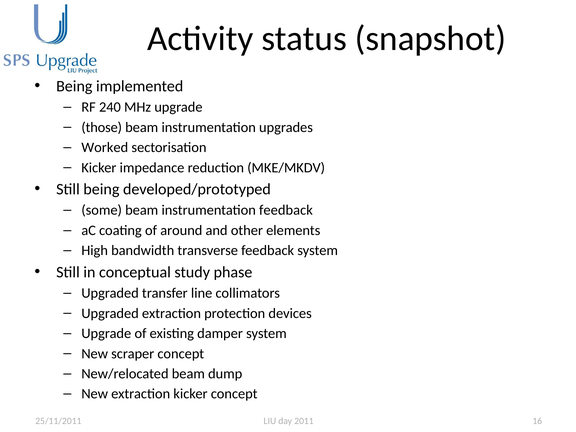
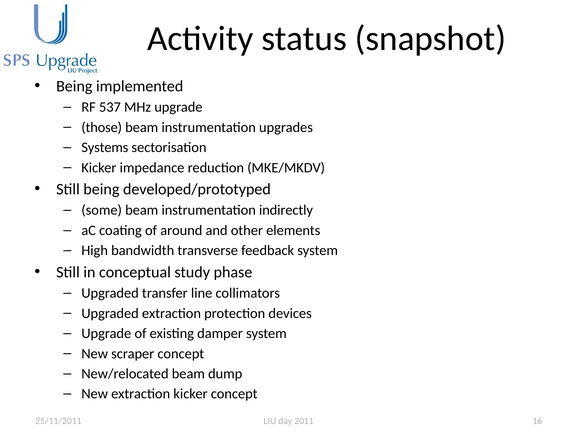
240: 240 -> 537 (110, 107)
Worked: Worked -> Systems (105, 148)
instrumentation feedback: feedback -> indirectly (286, 210)
